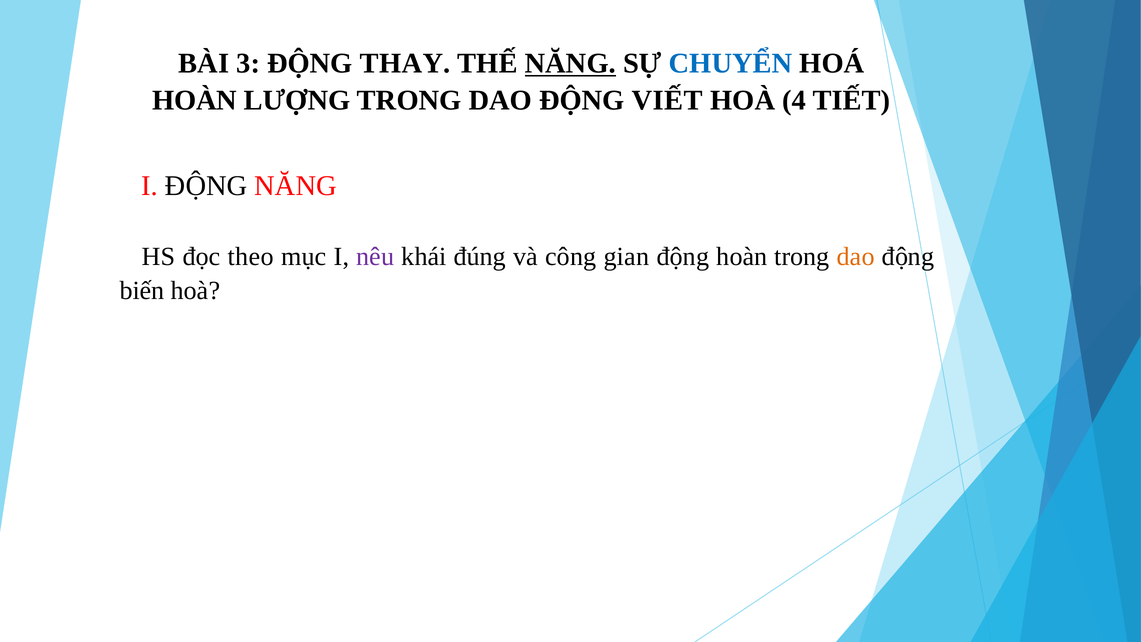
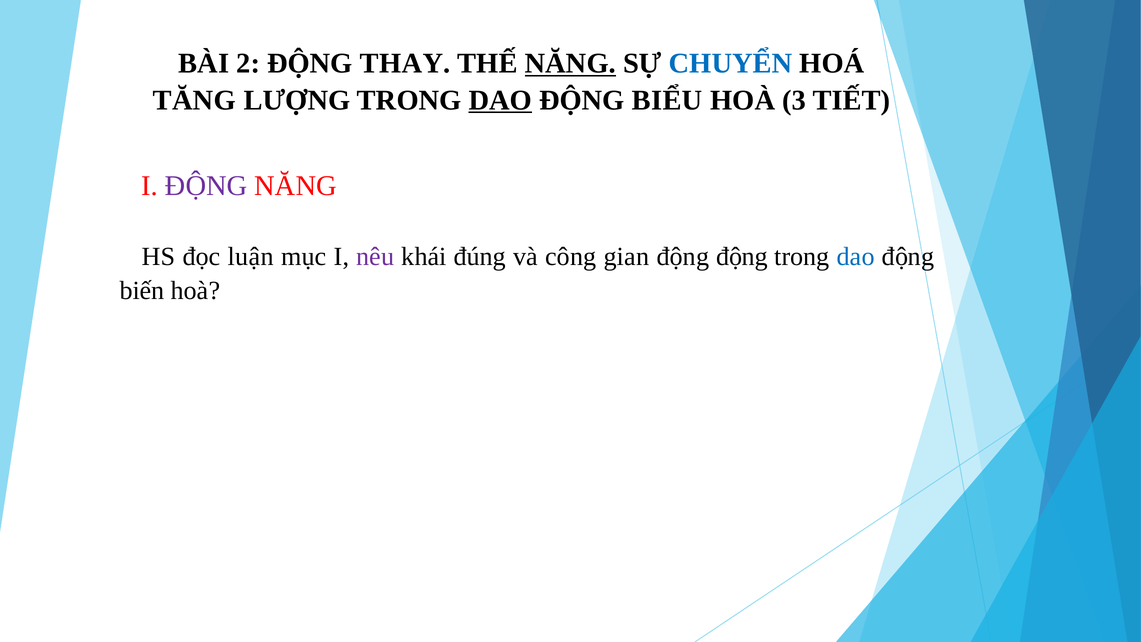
3: 3 -> 2 (248, 63)
HOÀN: HOÀN -> TĂNG (194, 100)
DAO underline: none -> present (500, 100)
VIẾT: VIẾT -> BIỂU (667, 100)
4: 4 -> 3 (794, 100)
ĐỘNG colour: black -> purple (206, 186)
theo: theo -> luận (251, 257)
động hoàn: hoàn -> động (742, 257)
dao colour: orange -> blue (856, 257)
